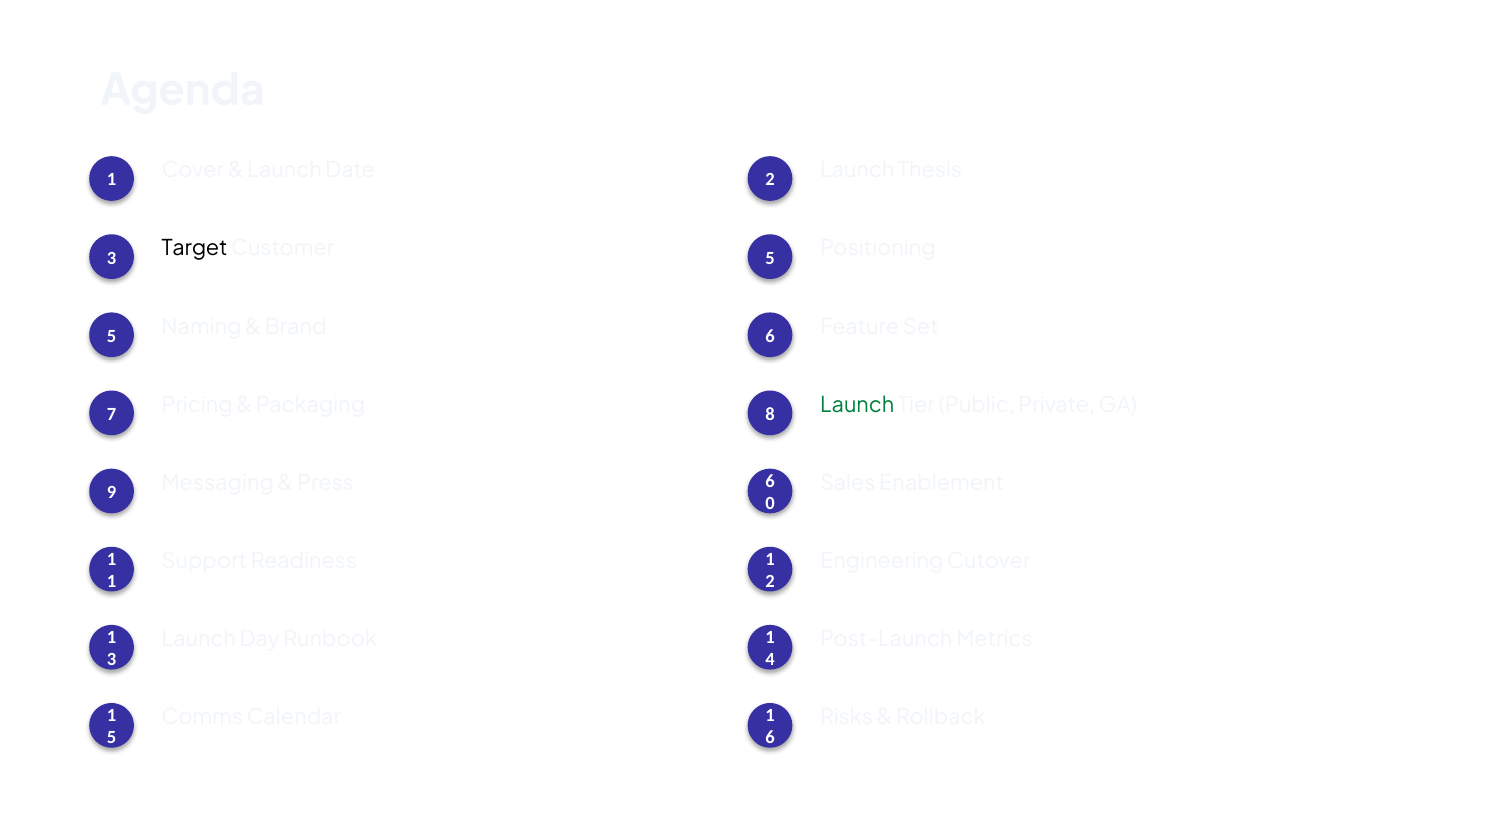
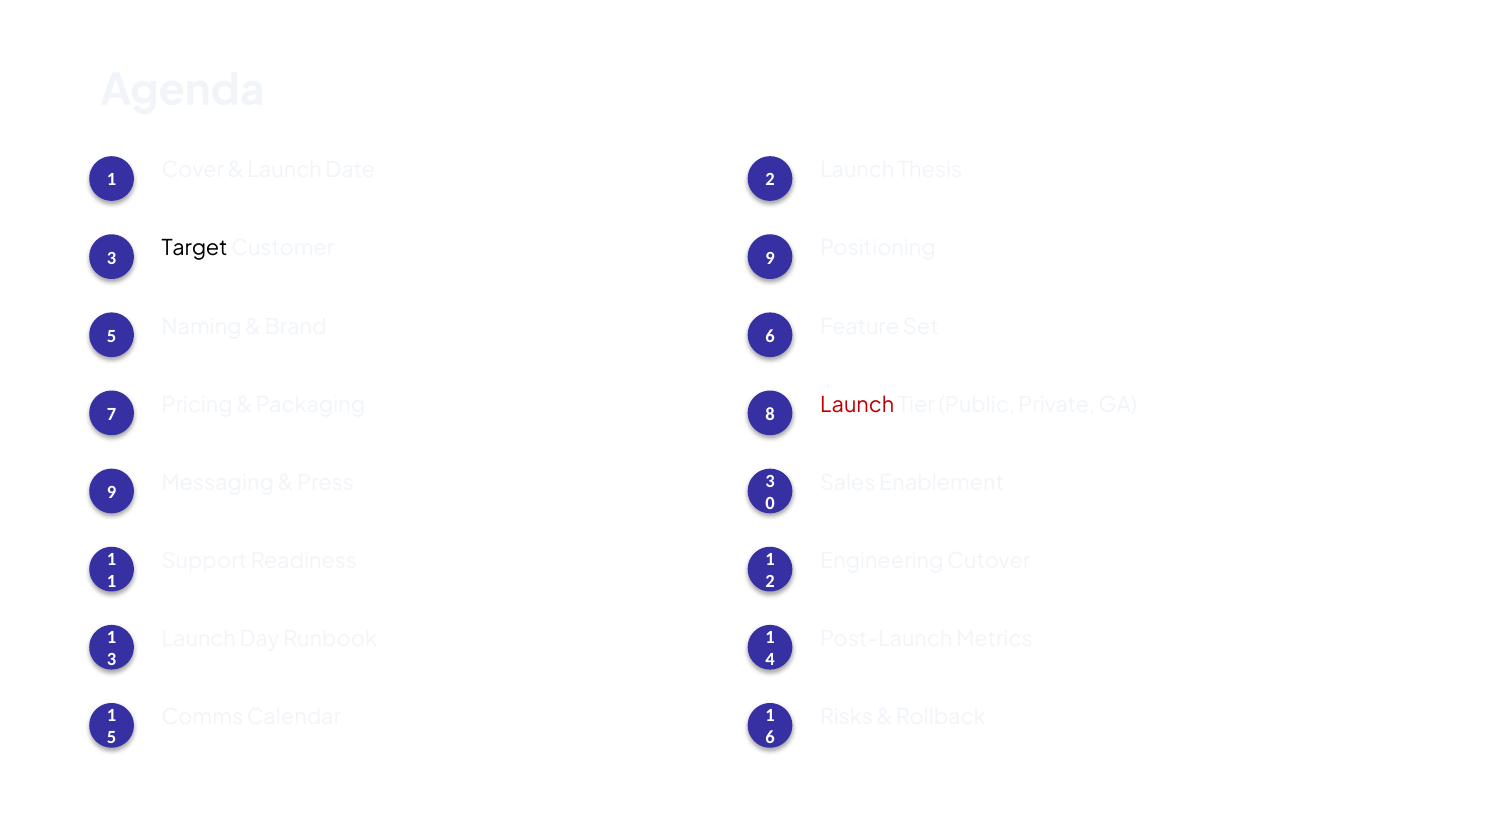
Customer 5: 5 -> 9 (770, 258)
Launch colour: green -> red (857, 405)
Press 6: 6 -> 3 (770, 481)
